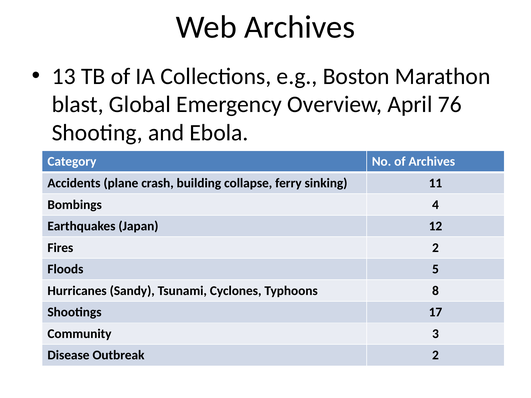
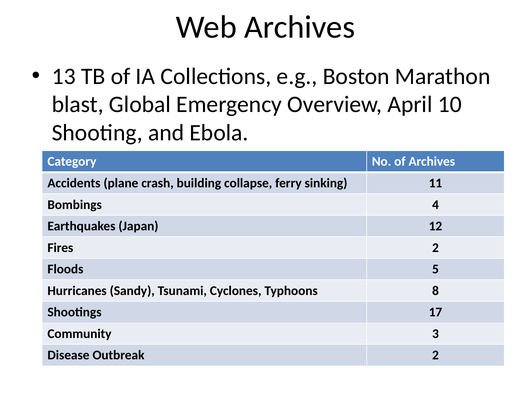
76: 76 -> 10 (450, 105)
